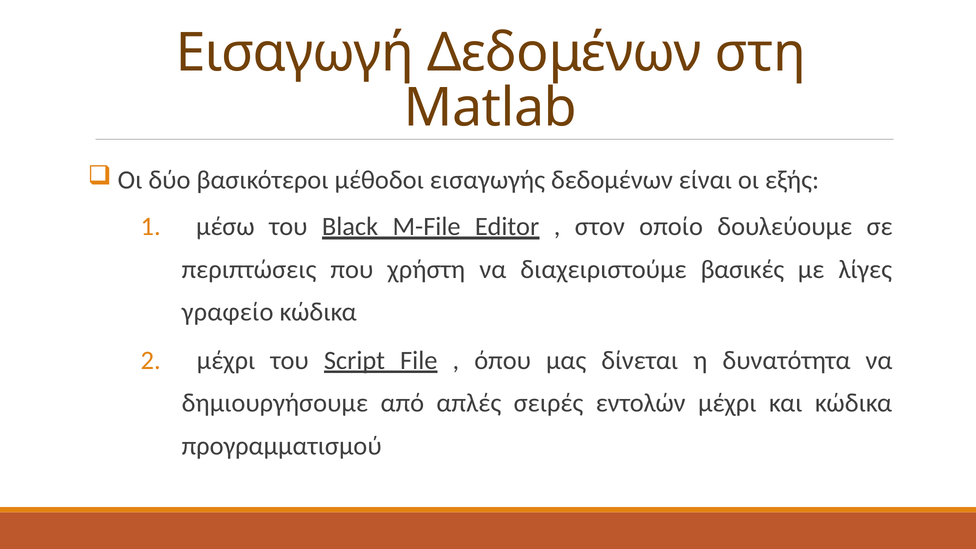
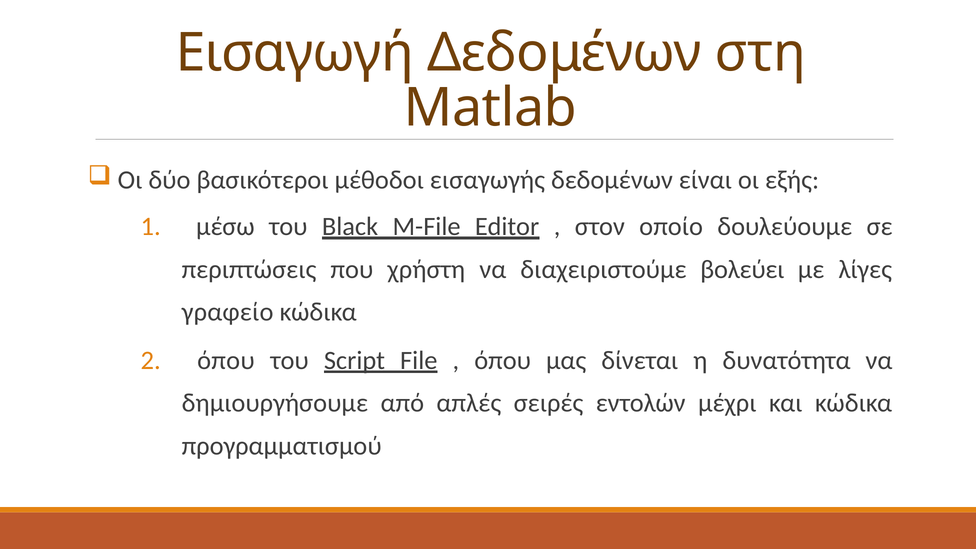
βασικές: βασικές -> βολεύει (742, 269)
μέχρι: μέχρι -> όπου (226, 360)
